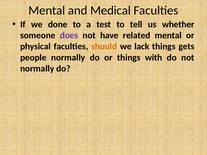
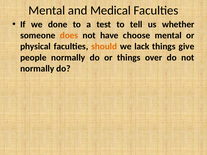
does colour: purple -> orange (69, 35)
related: related -> choose (137, 35)
gets: gets -> give (186, 47)
with: with -> over (154, 58)
